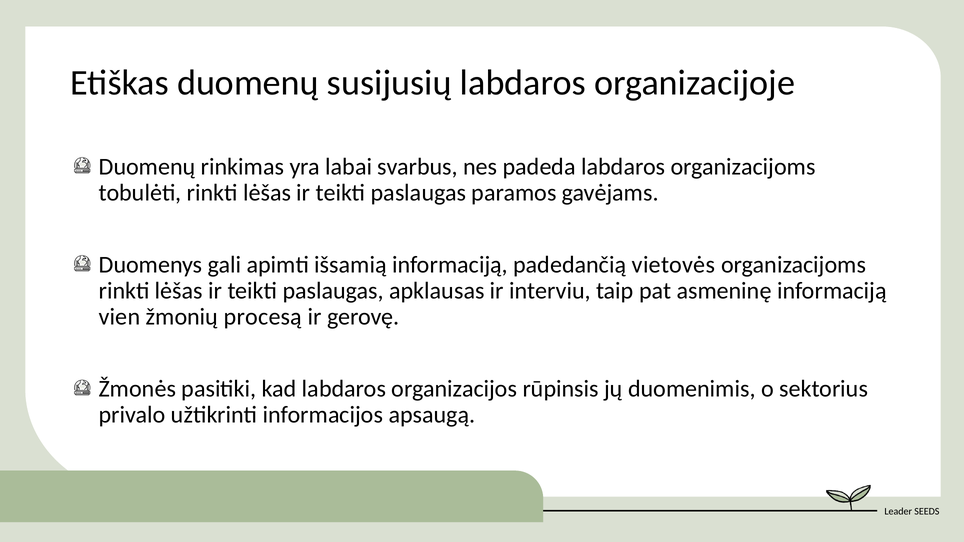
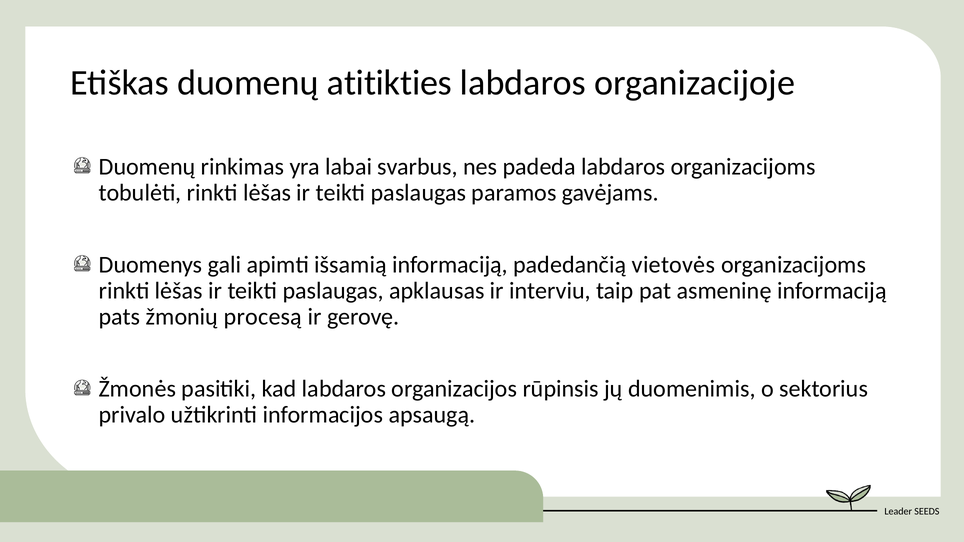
susijusių: susijusių -> atitikties (389, 83)
vien: vien -> pats (120, 317)
